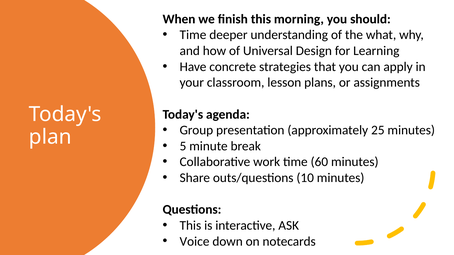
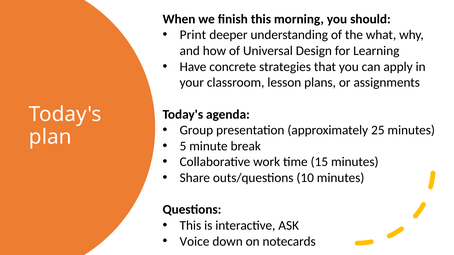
Time: Time -> Print (193, 35)
60: 60 -> 15 (319, 162)
